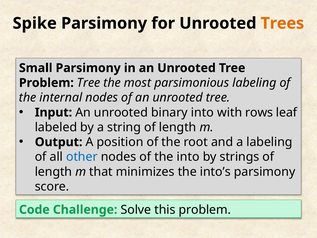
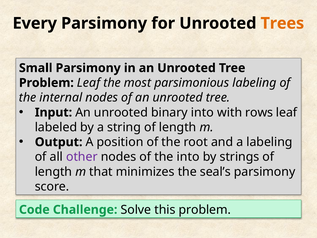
Spike: Spike -> Every (35, 23)
Problem Tree: Tree -> Leaf (89, 83)
other colour: blue -> purple (82, 157)
into’s: into’s -> seal’s (215, 172)
